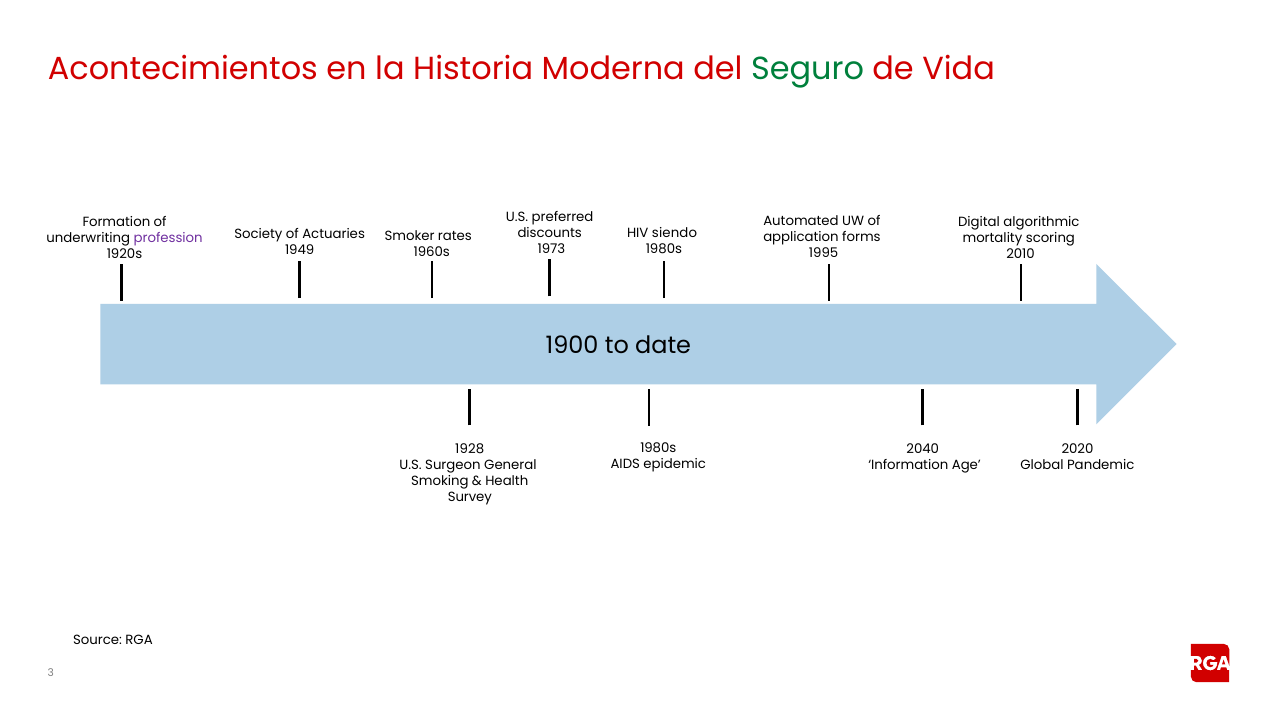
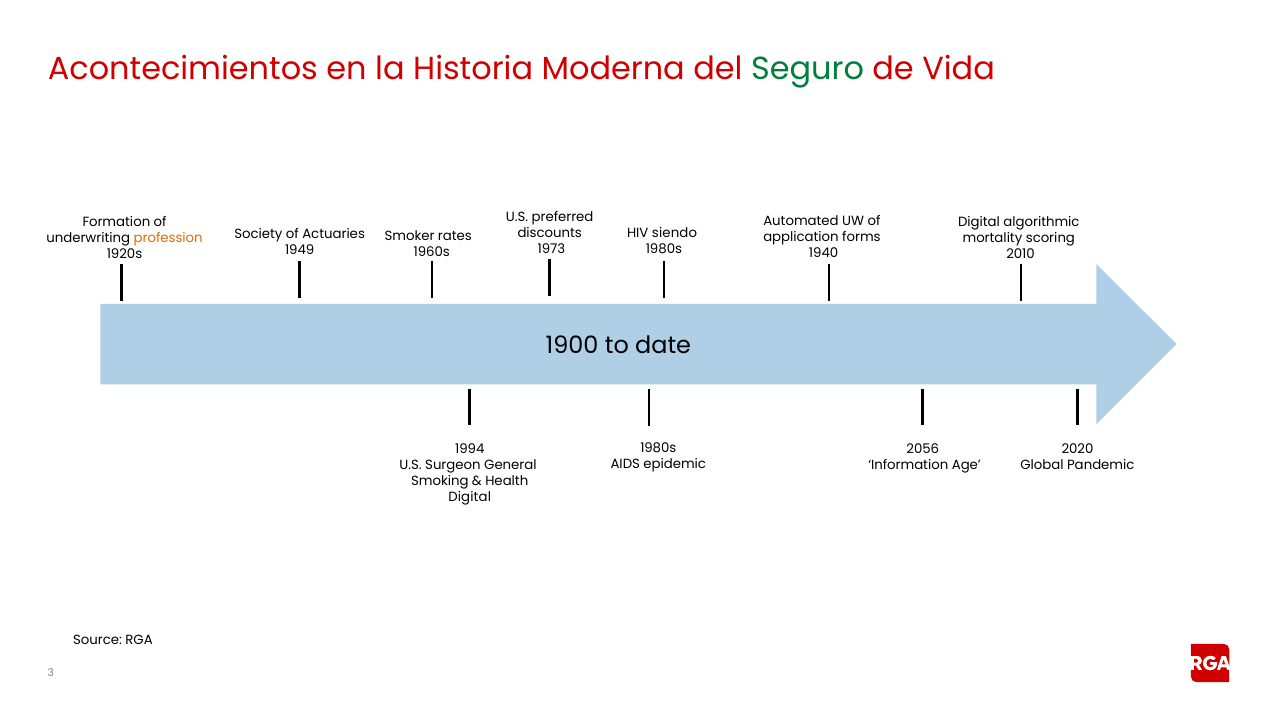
profession colour: purple -> orange (168, 238)
1995: 1995 -> 1940 (824, 253)
1928: 1928 -> 1994 (470, 449)
2040: 2040 -> 2056 (923, 449)
Survey: Survey -> Digital (470, 497)
